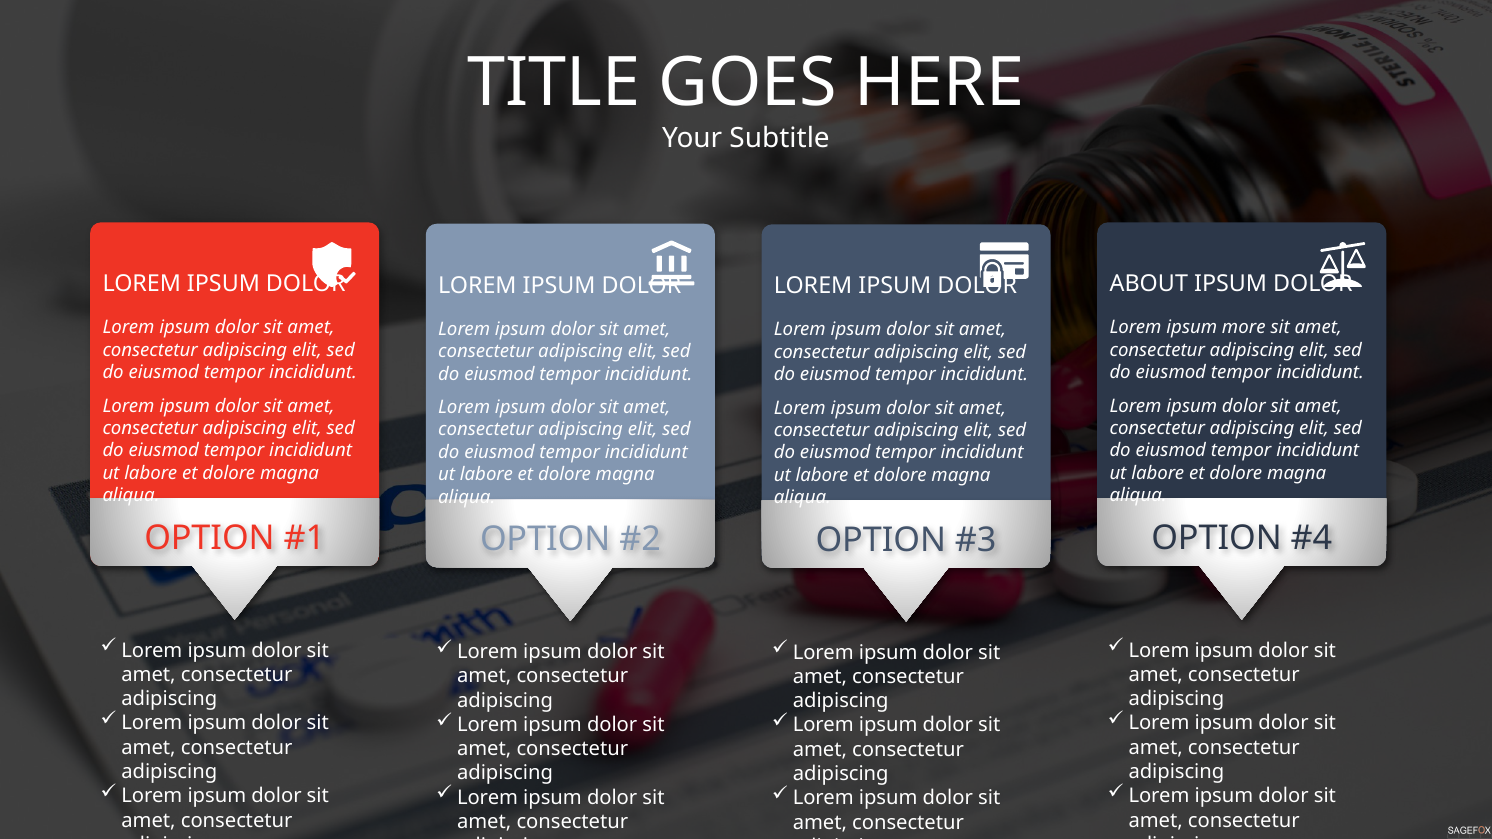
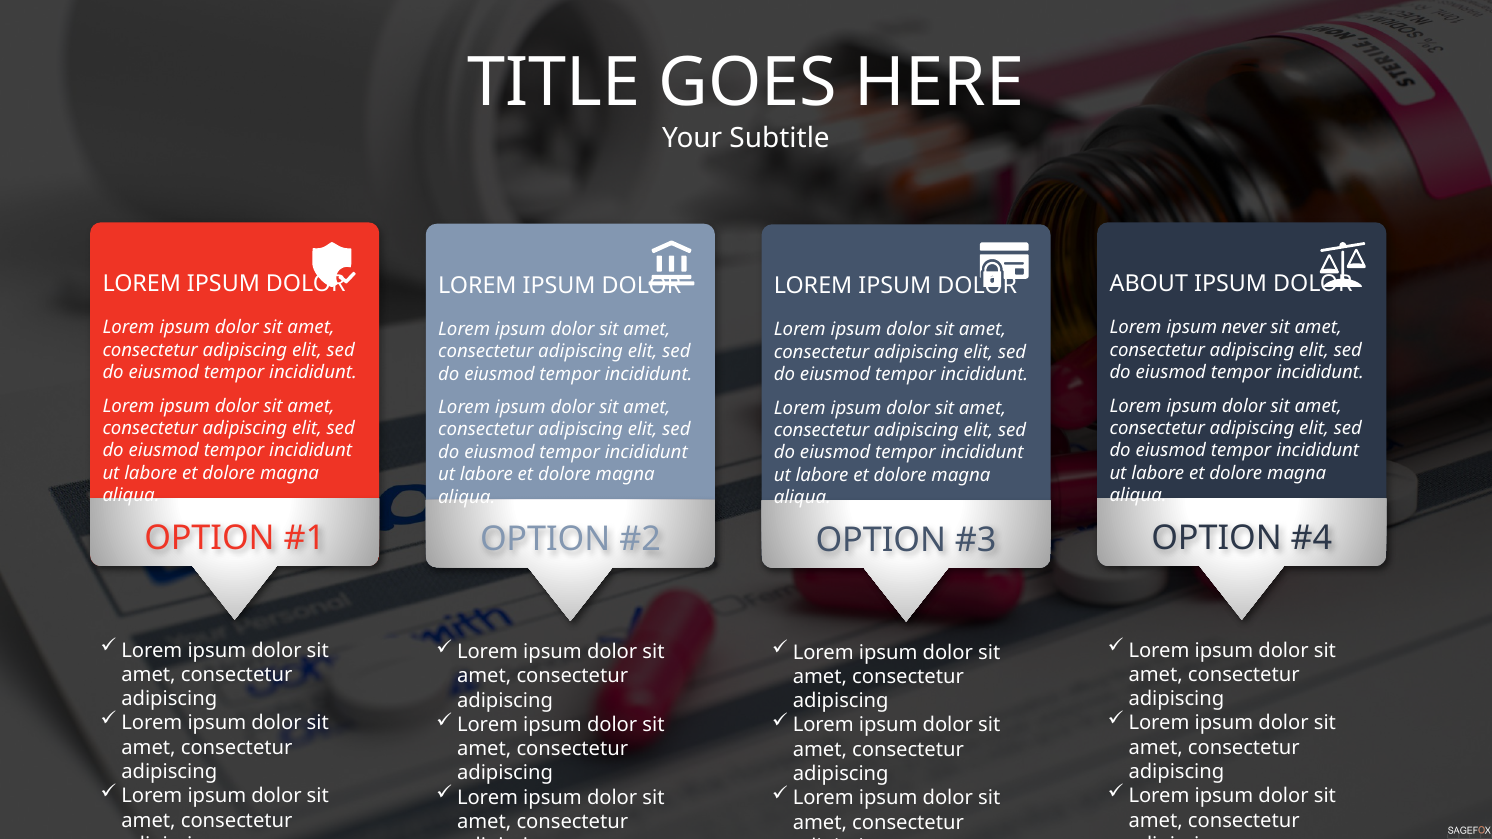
more: more -> never (1244, 328)
